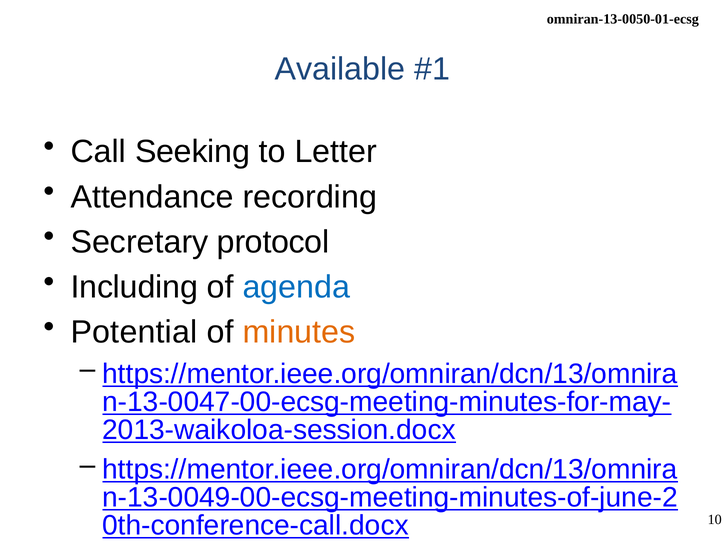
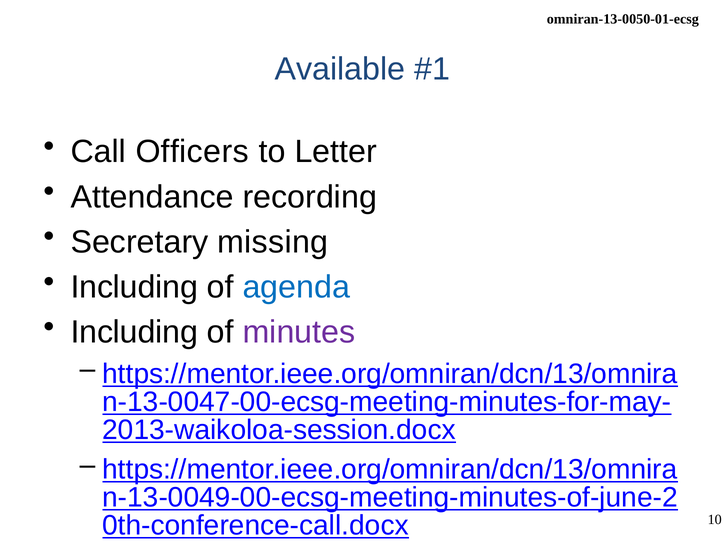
Seeking: Seeking -> Officers (192, 152)
protocol: protocol -> missing (273, 242)
Potential: Potential -> Including (134, 333)
minutes colour: orange -> purple (299, 333)
